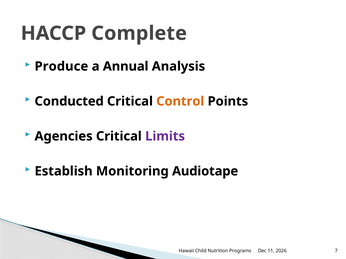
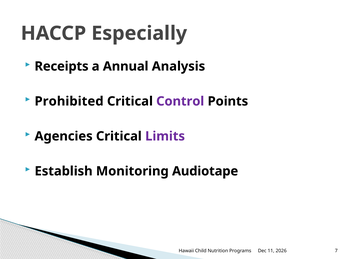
Complete: Complete -> Especially (139, 33)
Produce: Produce -> Receipts (62, 66)
Conducted: Conducted -> Prohibited (69, 101)
Control colour: orange -> purple (180, 101)
